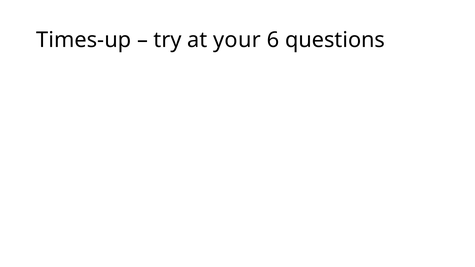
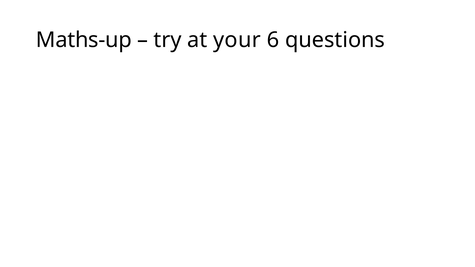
Times-up: Times-up -> Maths-up (84, 40)
